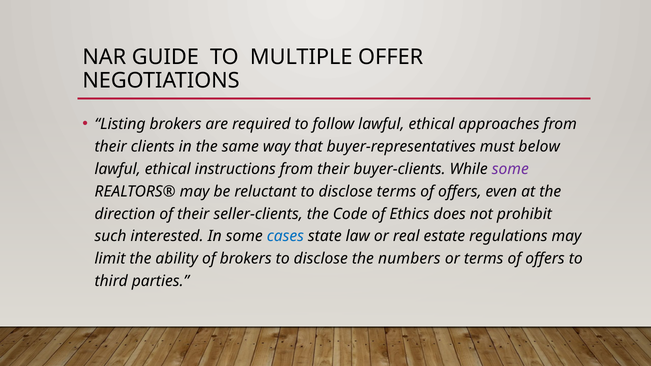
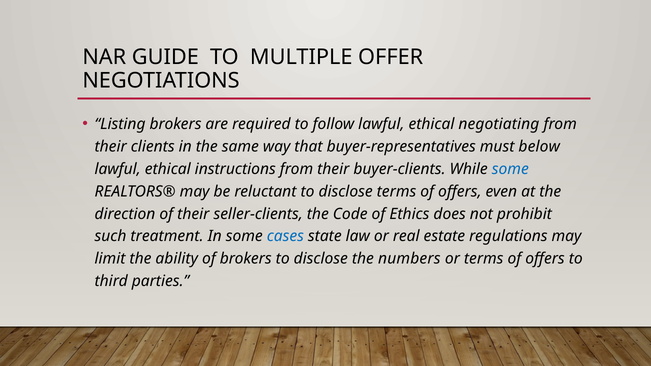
approaches: approaches -> negotiating (499, 124)
some colour: purple -> blue (510, 169)
interested: interested -> treatment (167, 236)
